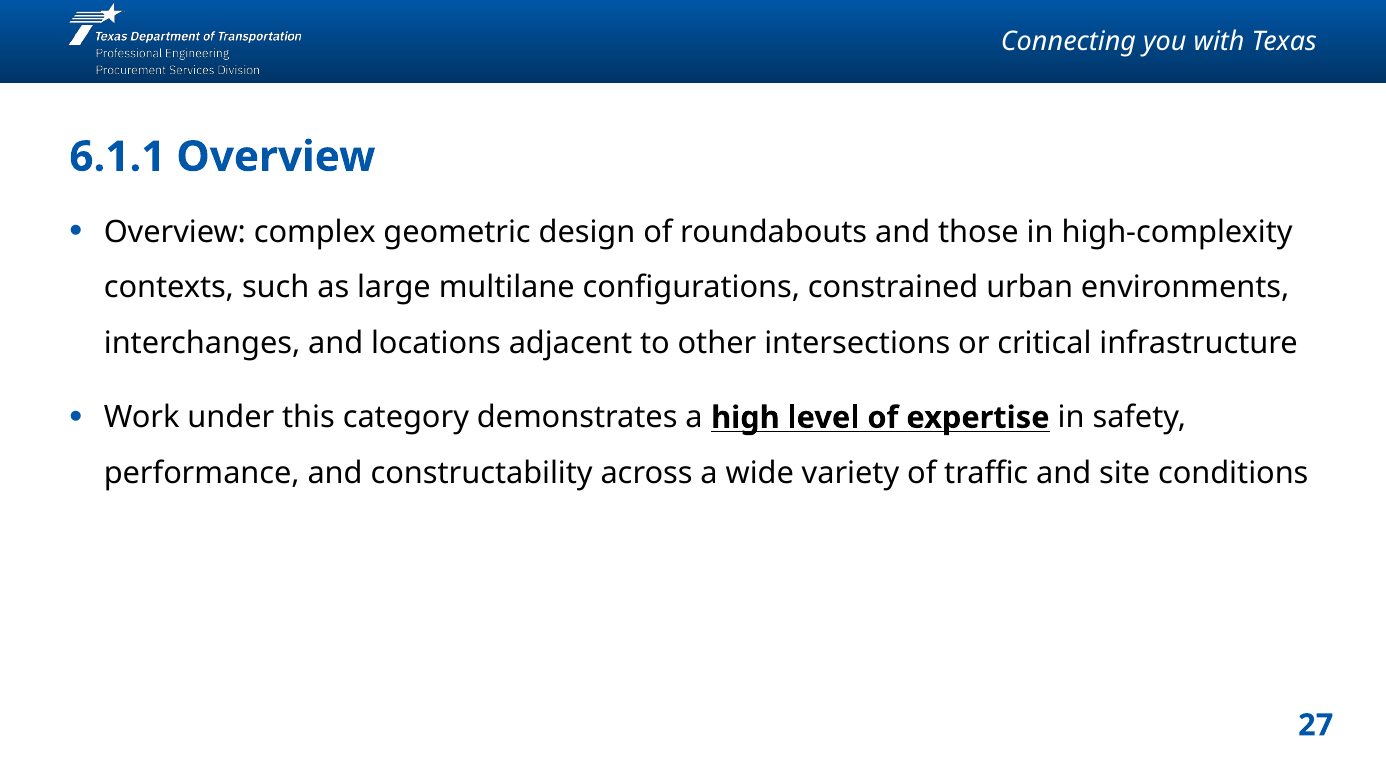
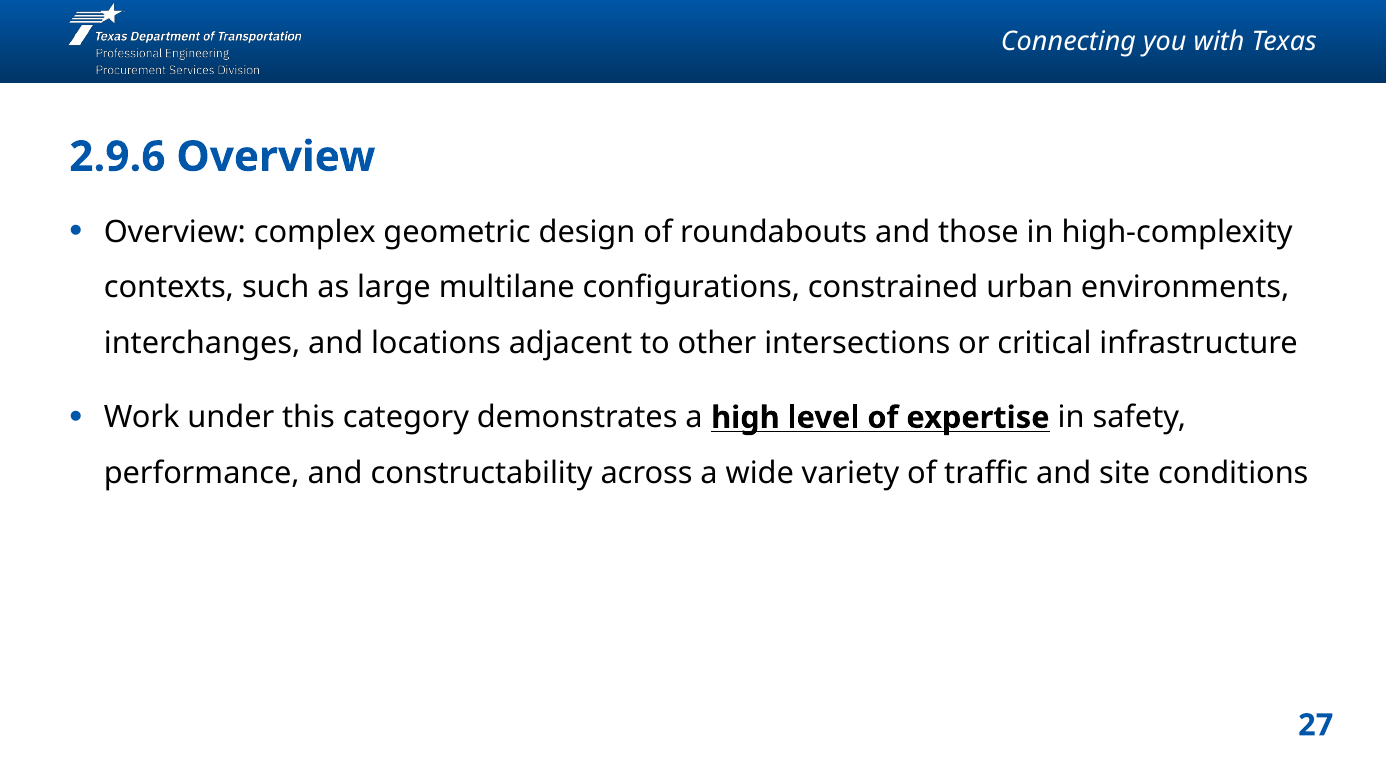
6.1.1: 6.1.1 -> 2.9.6 (117, 157)
